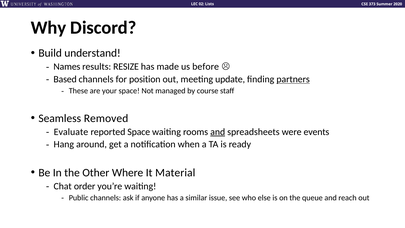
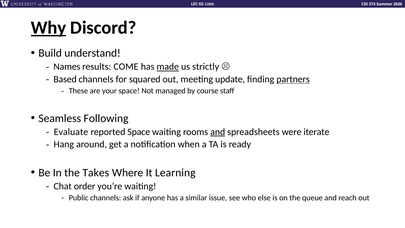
Why underline: none -> present (49, 28)
RESIZE: RESIZE -> COME (126, 67)
made underline: none -> present (168, 67)
before: before -> strictly (206, 67)
position: position -> squared (145, 79)
Removed: Removed -> Following (106, 118)
events: events -> iterate (316, 132)
Other: Other -> Takes (96, 172)
Material: Material -> Learning (175, 172)
